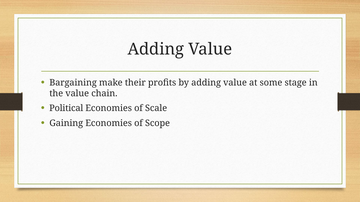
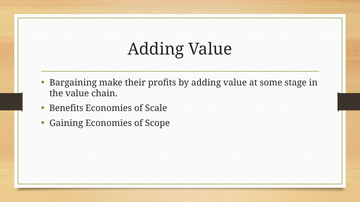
Political: Political -> Benefits (66, 109)
